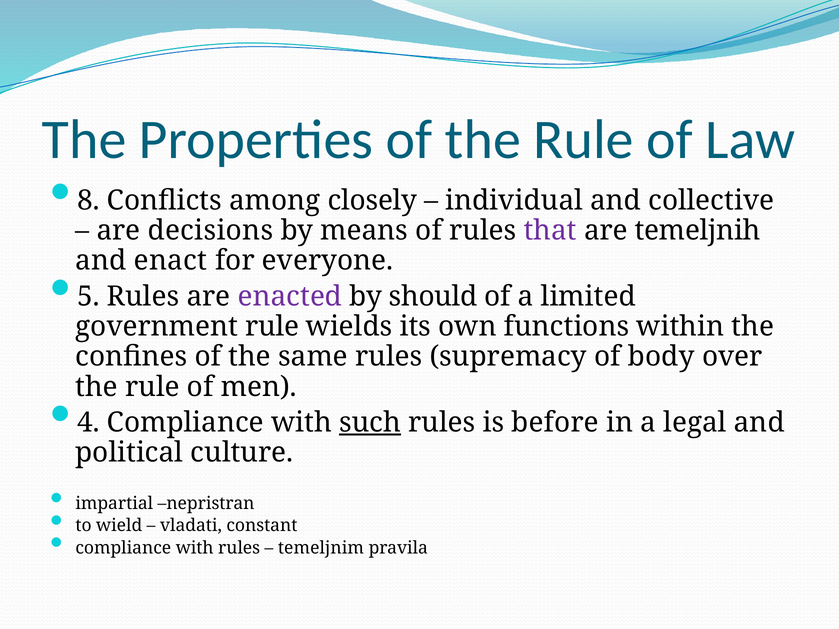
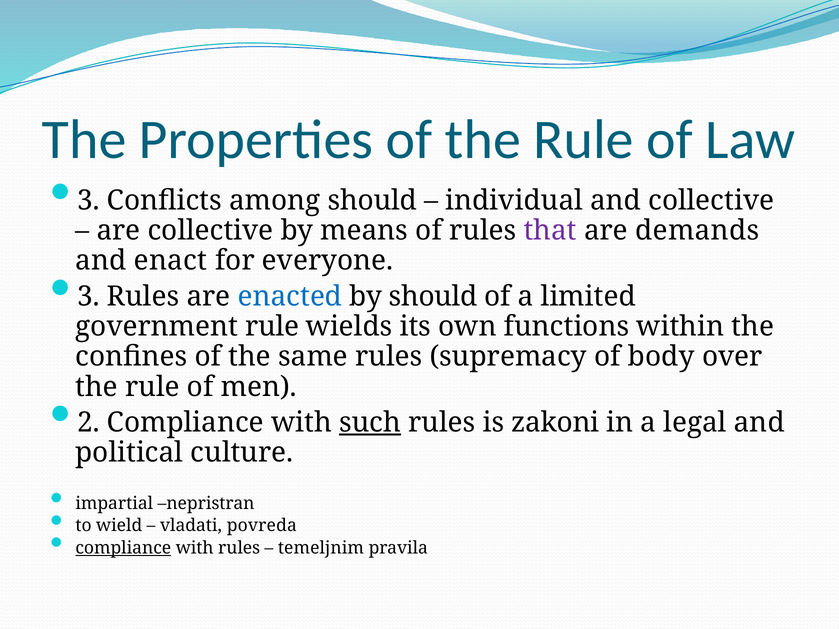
8: 8 -> 3 (88, 200)
among closely: closely -> should (372, 200)
are decisions: decisions -> collective (211, 231)
temeljnih: temeljnih -> demands (697, 231)
5: 5 -> 3 (88, 296)
enacted colour: purple -> blue (290, 296)
4: 4 -> 2 (88, 423)
before: before -> zakoni (555, 423)
constant: constant -> povreda (262, 526)
compliance underline: none -> present (123, 548)
